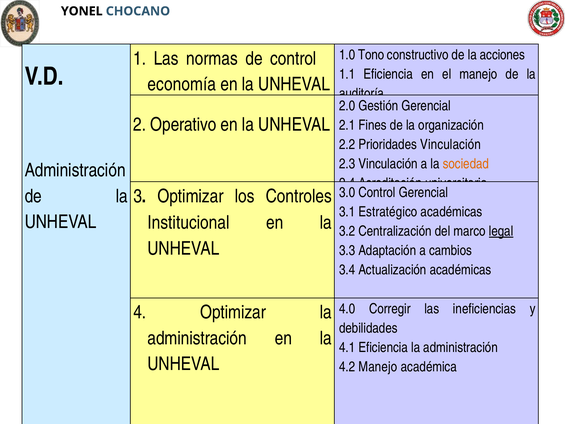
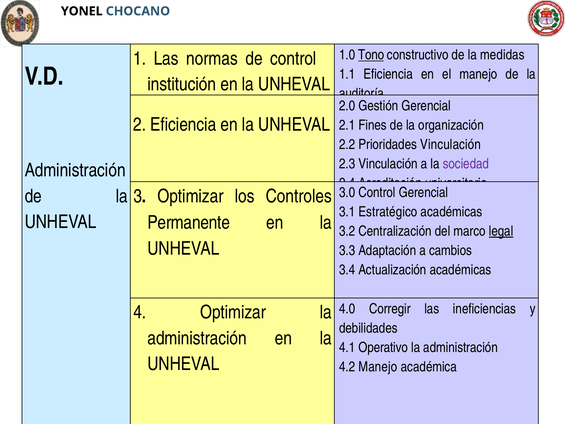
Tono underline: none -> present (371, 55)
acciones: acciones -> medidas (502, 55)
economía: economía -> institución (182, 84)
2 Operativo: Operativo -> Eficiencia (183, 124)
sociedad colour: orange -> purple (466, 164)
Institucional: Institucional -> Permanente (189, 222)
4.1 Eficiencia: Eficiencia -> Operativo (383, 347)
